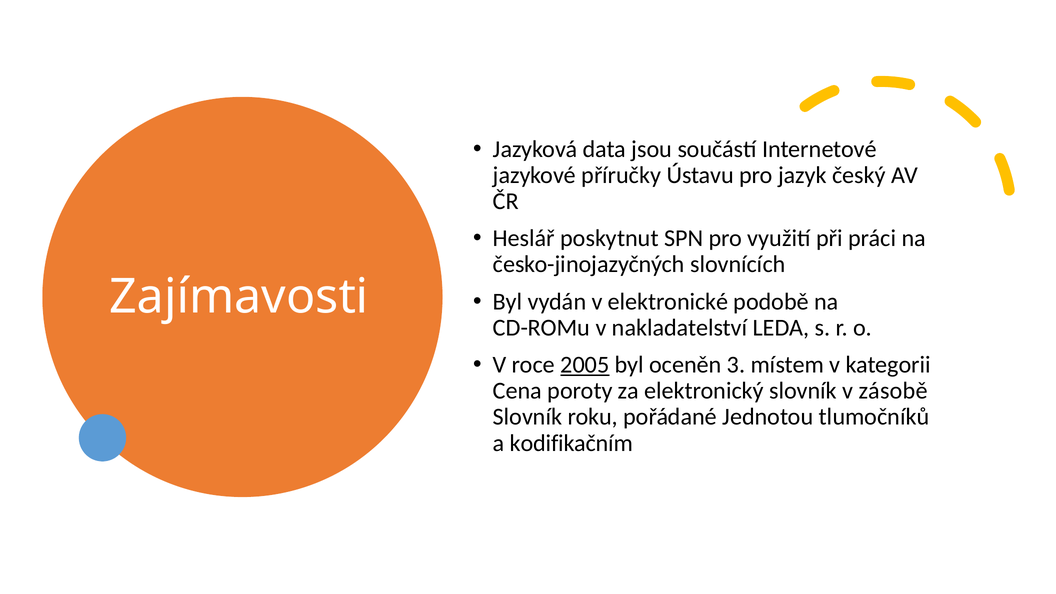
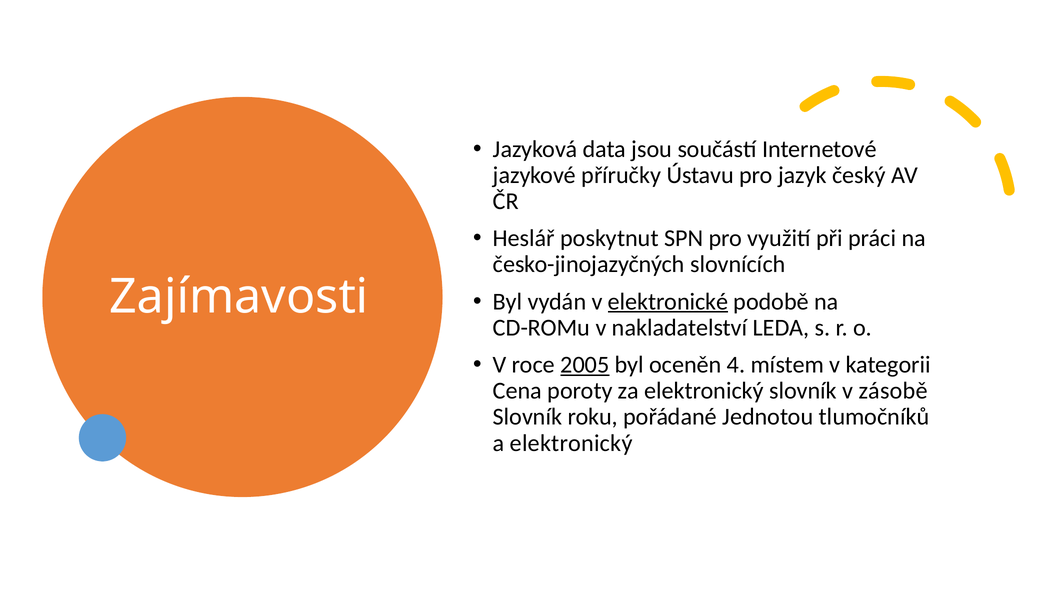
elektronické underline: none -> present (668, 302)
3: 3 -> 4 (736, 365)
a kodifikačním: kodifikačním -> elektronický (571, 443)
